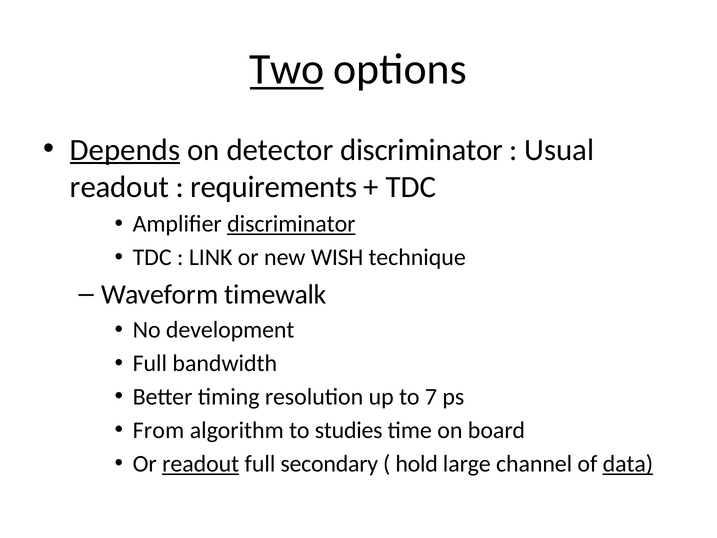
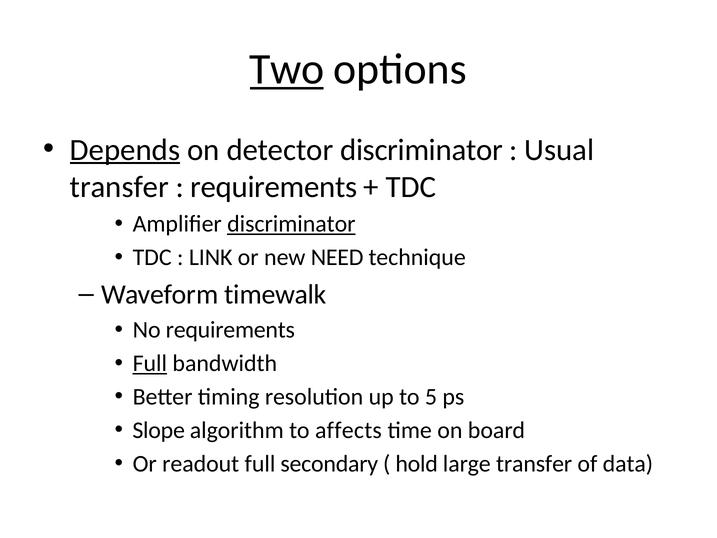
readout: readout -> transfer (119, 187)
WISH: WISH -> NEED (337, 257)
No development: development -> requirements (230, 330)
Full underline: none -> present (150, 363)
7: 7 -> 5 (431, 397)
From: From -> Slope (159, 430)
studies: studies -> affects (348, 430)
readout underline: present -> none (201, 464)
large channel: channel -> transfer (534, 464)
data underline: present -> none (628, 464)
